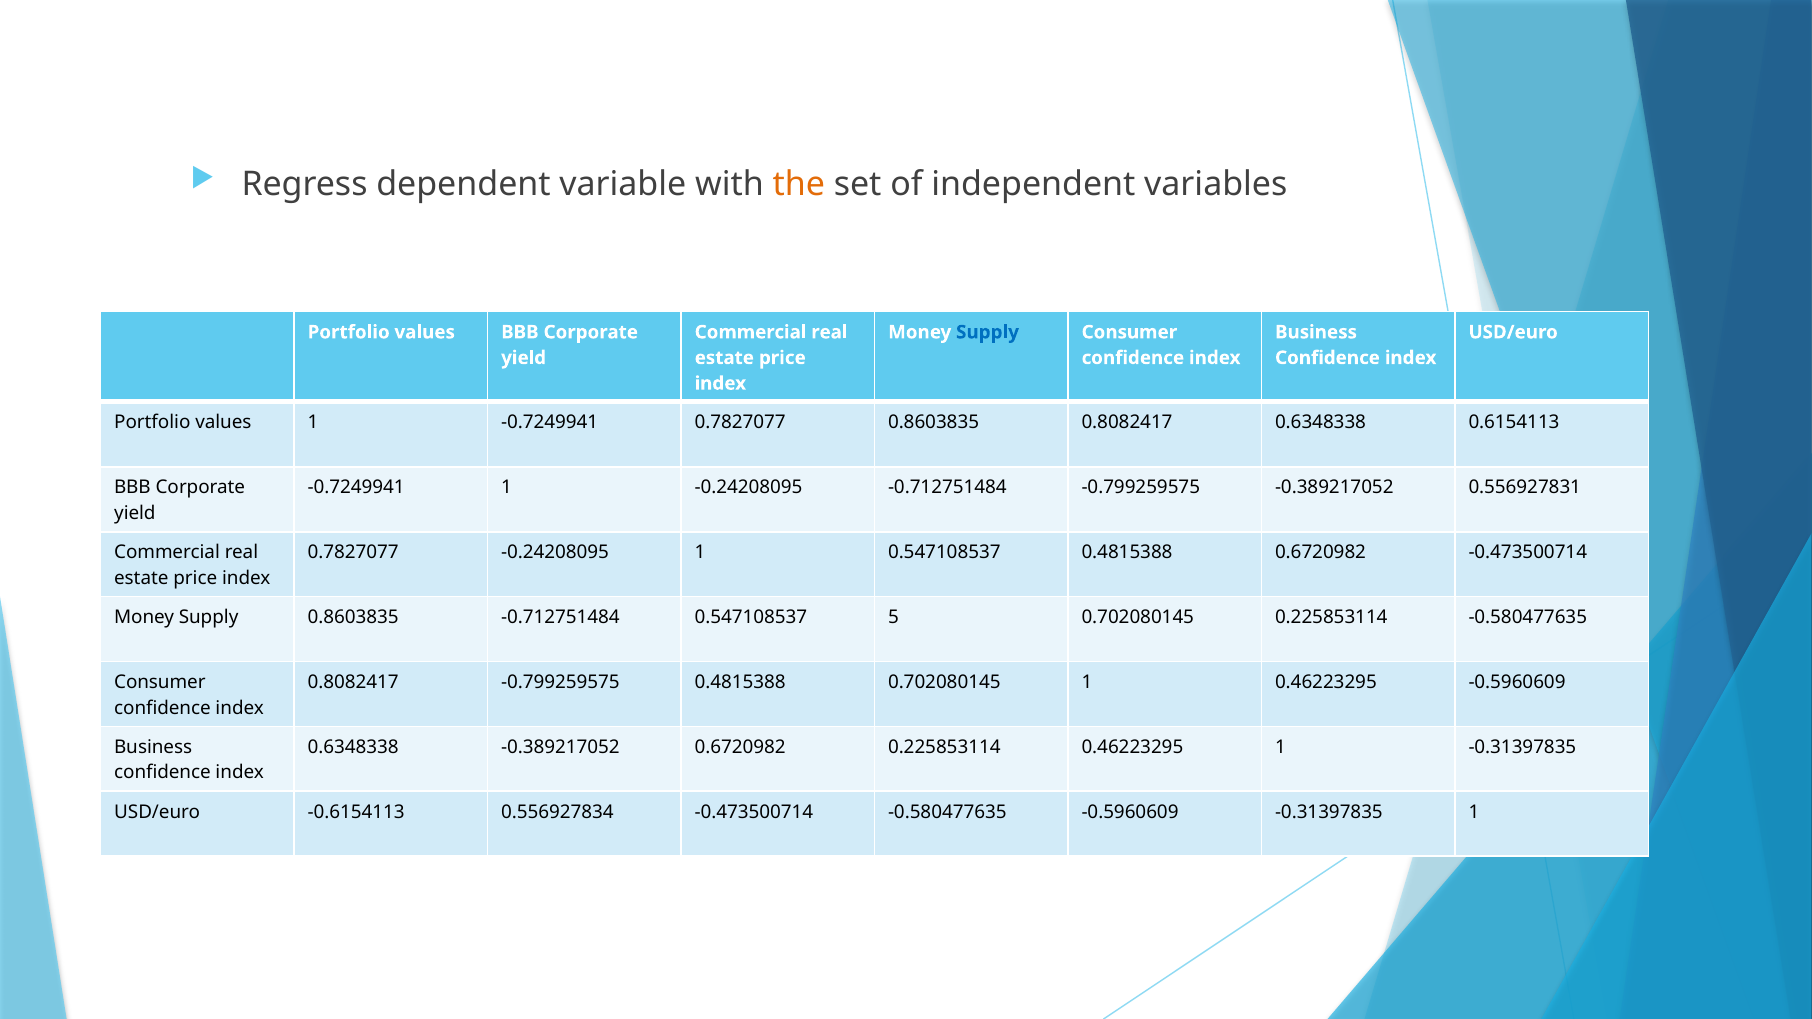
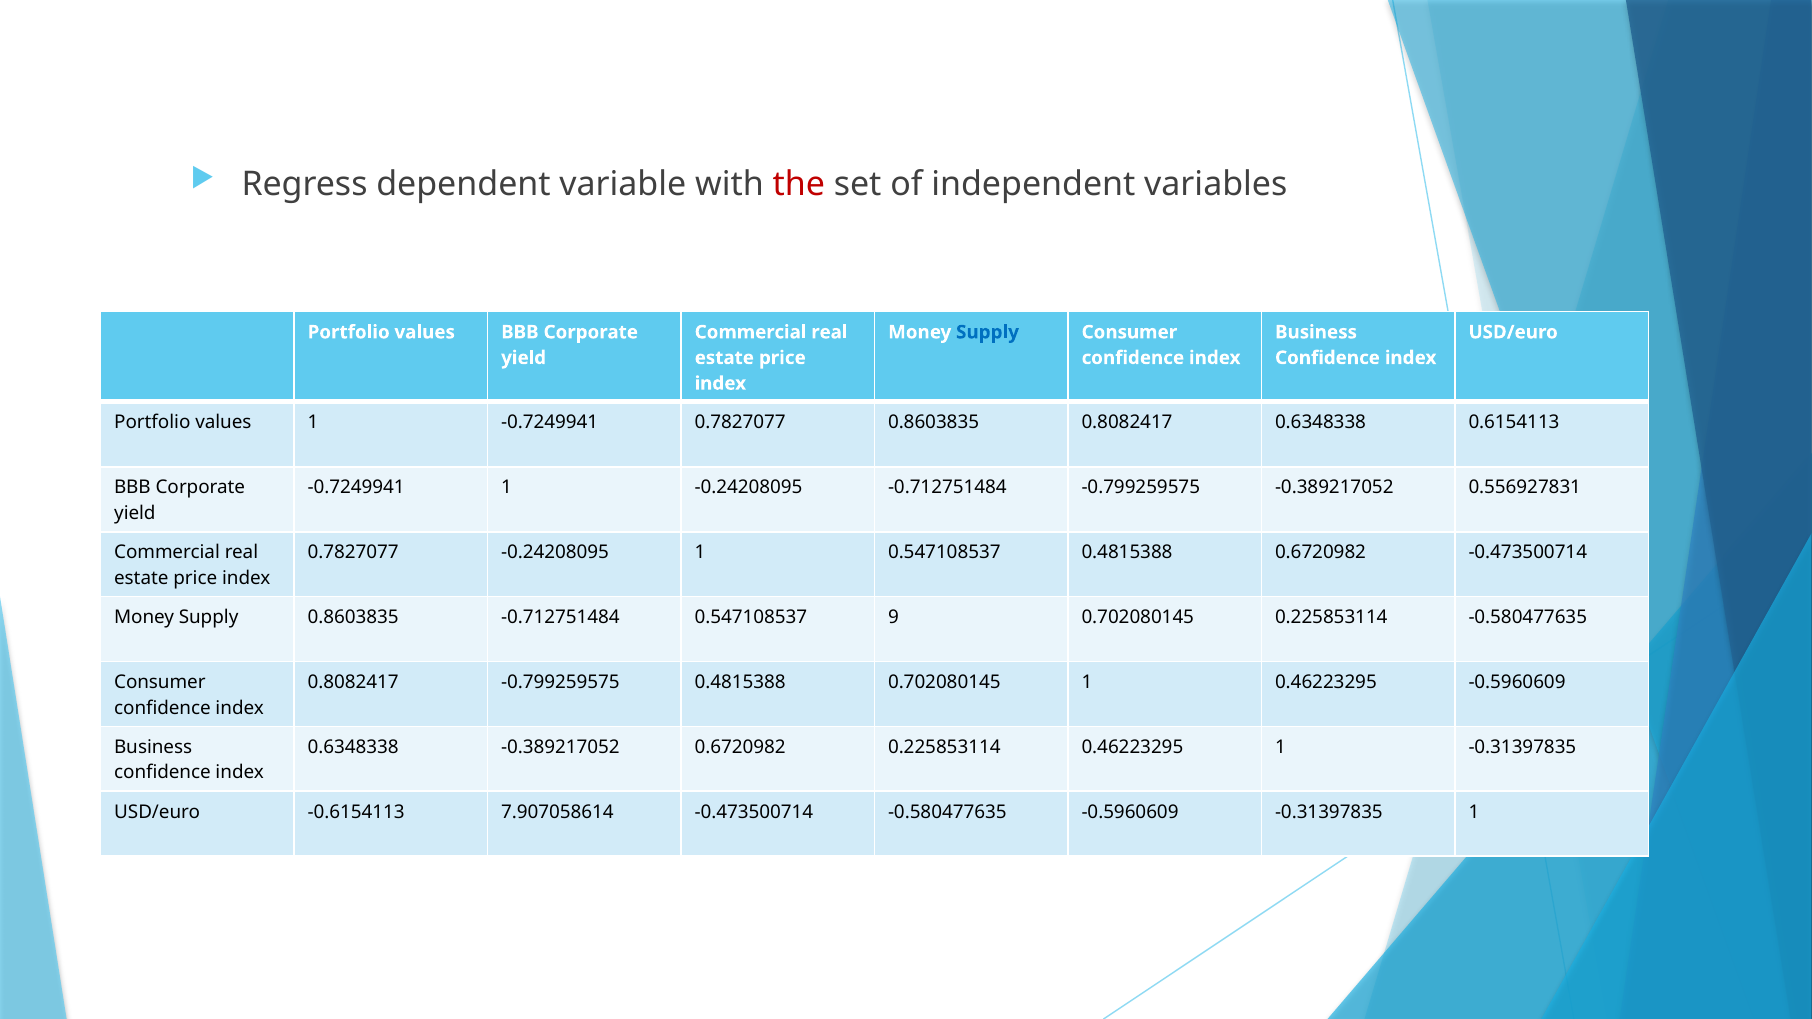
the colour: orange -> red (799, 184)
5: 5 -> 9 (894, 618)
0.556927834: 0.556927834 -> 7.907058614 (557, 812)
